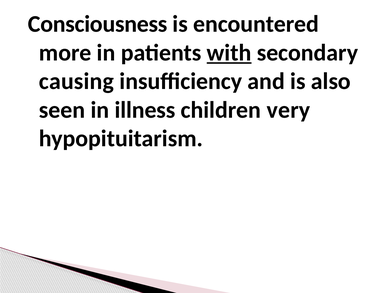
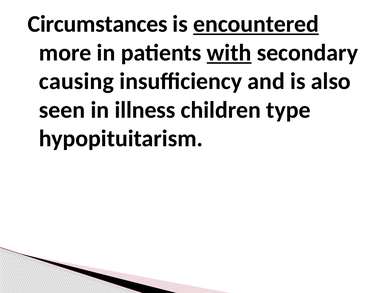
Consciousness: Consciousness -> Circumstances (98, 24)
encountered underline: none -> present (256, 24)
very: very -> type (288, 110)
